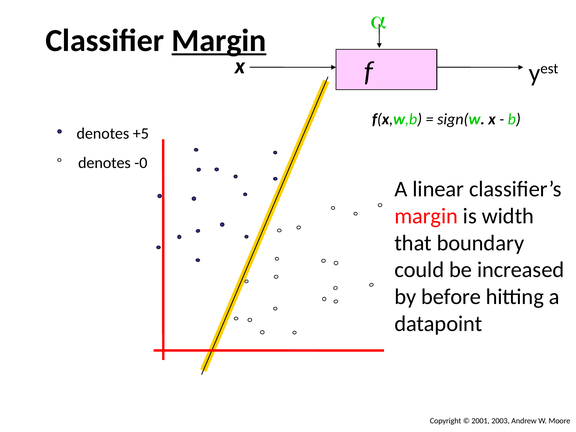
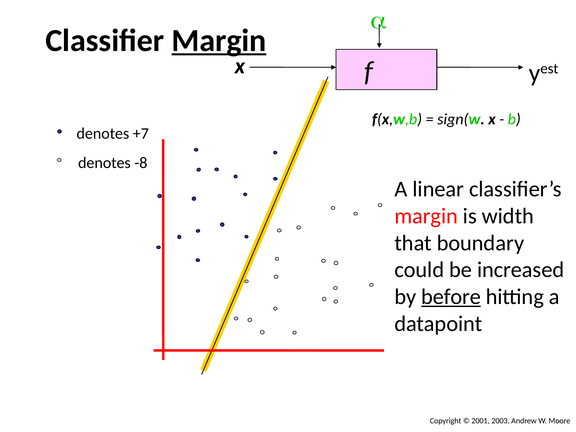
+5: +5 -> +7 (141, 134)
-0: -0 -> -8 (141, 163)
before underline: none -> present (451, 297)
